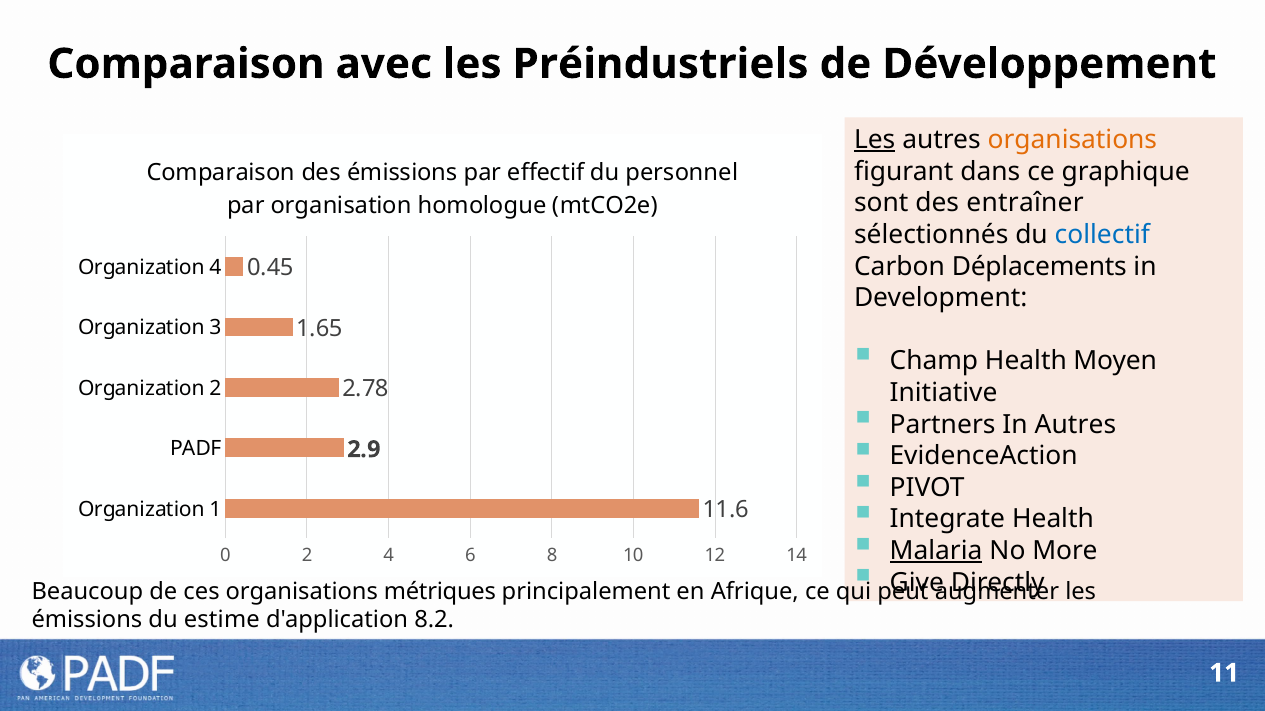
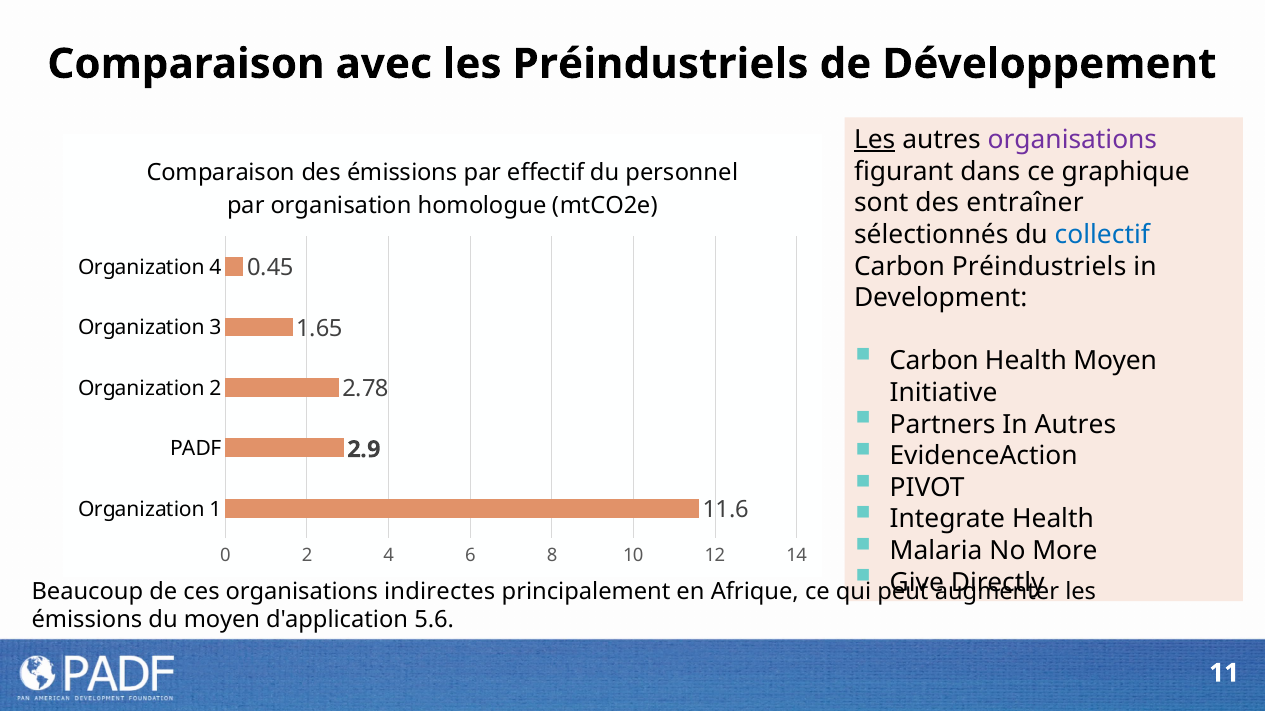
organisations colour: orange -> purple (1072, 140)
Carbon Déplacements: Déplacements -> Préindustriels (1039, 267)
Champ: Champ -> Carbon (934, 361)
Malaria underline: present -> none (936, 551)
métriques: métriques -> indirectes (440, 592)
du estime: estime -> moyen (222, 621)
8.2: 8.2 -> 5.6 (434, 621)
